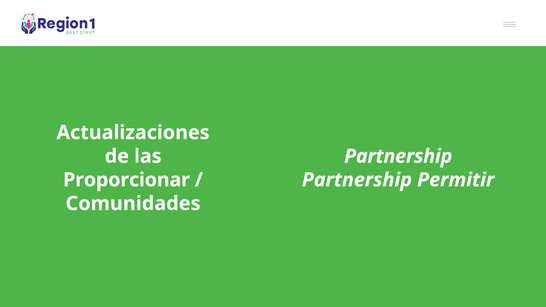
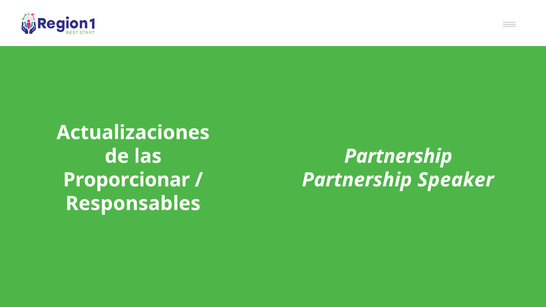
Permitir: Permitir -> Speaker (456, 180)
Comunidades: Comunidades -> Responsables (133, 204)
